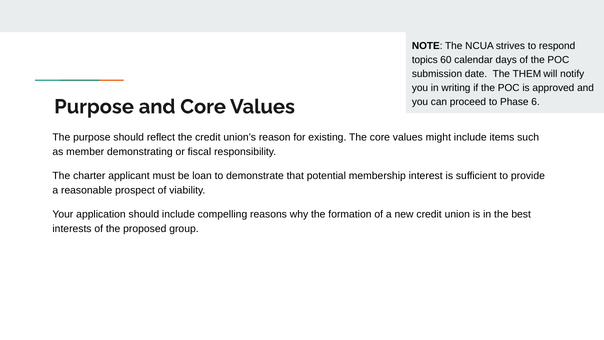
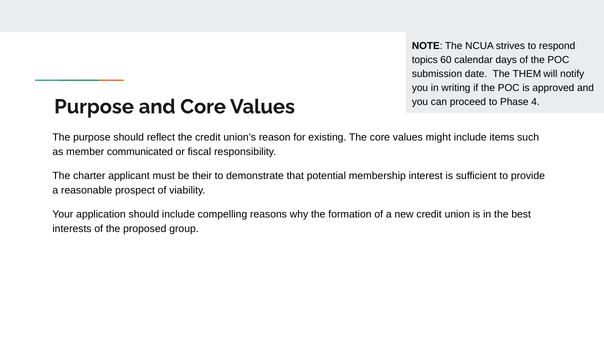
6: 6 -> 4 (536, 102)
demonstrating: demonstrating -> communicated (140, 152)
loan: loan -> their (202, 176)
